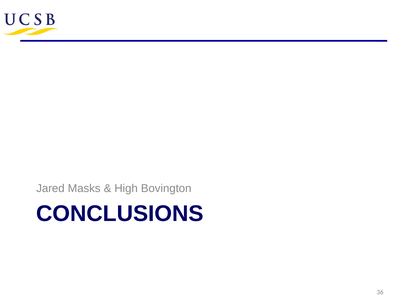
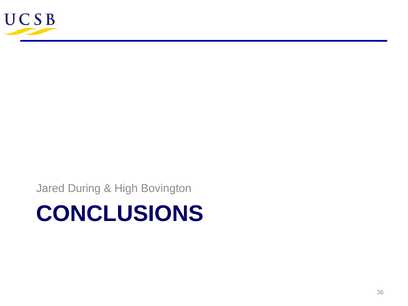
Masks: Masks -> During (84, 189)
